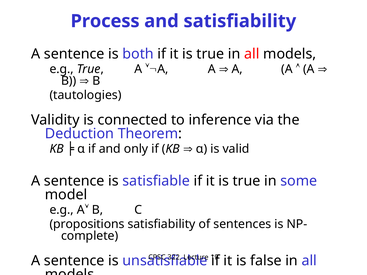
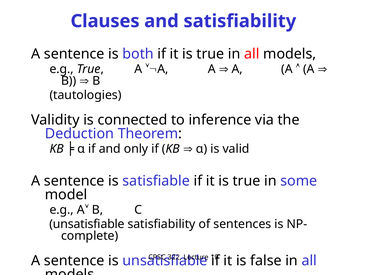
Process: Process -> Clauses (105, 21)
propositions: propositions -> unsatisfiable (87, 224)
